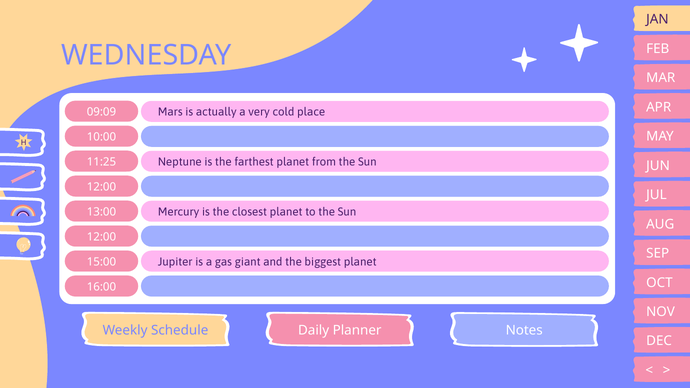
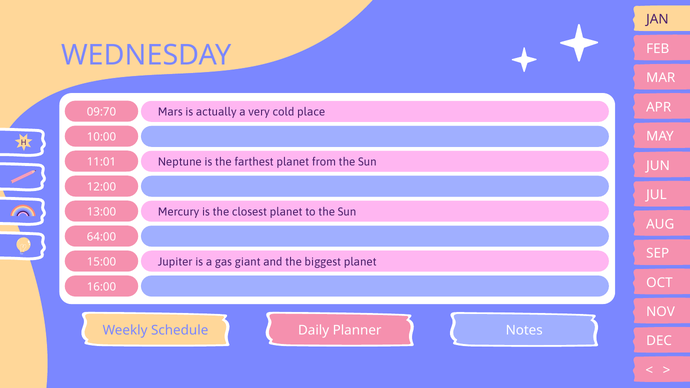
09:09: 09:09 -> 09:70 (101, 112)
11:25: 11:25 -> 11:01 (101, 162)
12:00: 12:00 -> 64:00 (101, 237)
